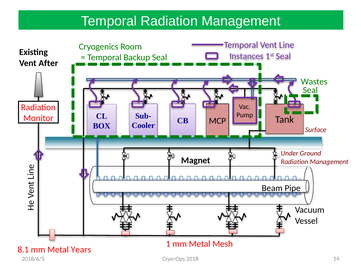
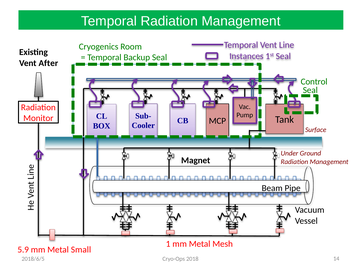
Wastes: Wastes -> Control (314, 82)
8.1: 8.1 -> 5.9 (23, 249)
Years: Years -> Small (81, 249)
